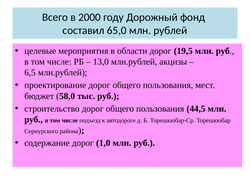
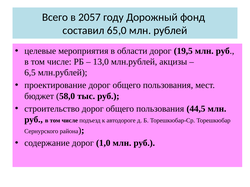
2000: 2000 -> 2057 (89, 17)
